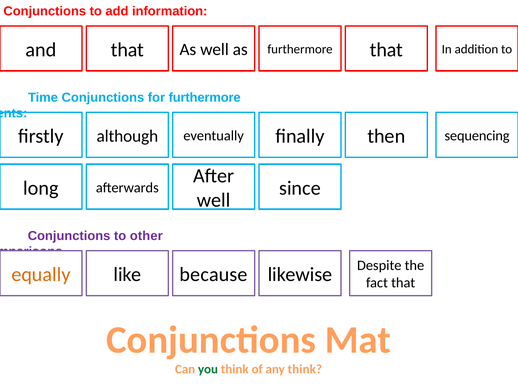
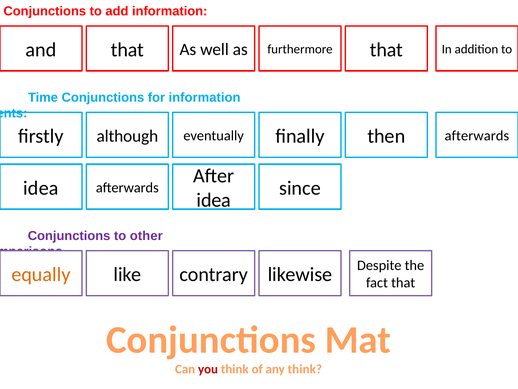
for furthermore: furthermore -> information (205, 98)
sequencing: sequencing -> afterwards (477, 136)
long: long -> idea (41, 188)
well: well -> idea (214, 200)
because: because -> contrary (214, 274)
you colour: green -> red (208, 369)
